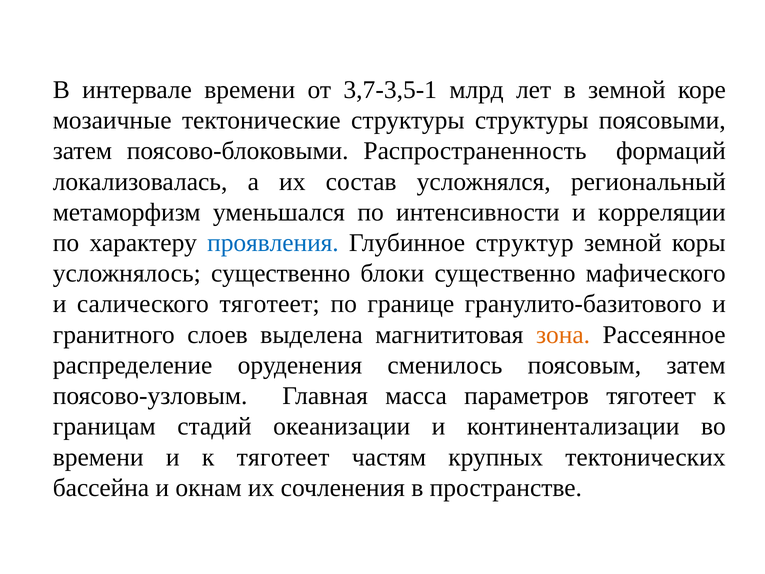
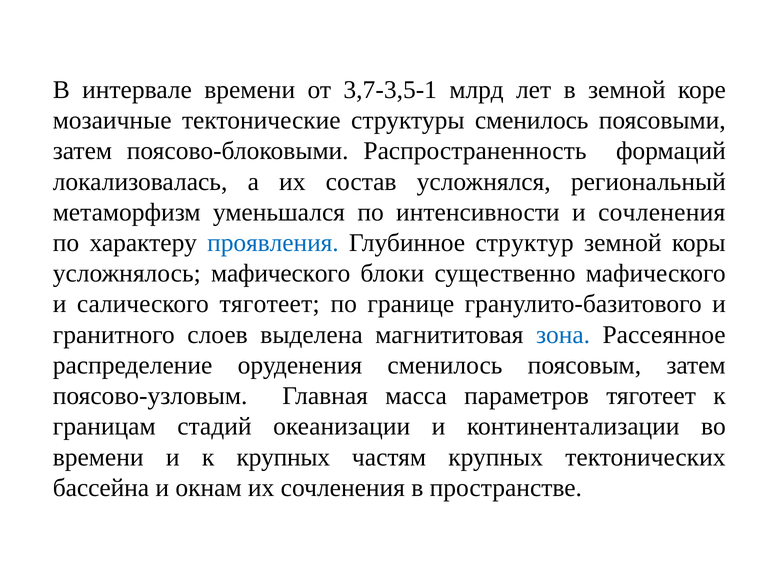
структуры структуры: структуры -> сменилось (532, 120)
и корреляции: корреляции -> сочленения (662, 212)
усложнялось существенно: существенно -> мафического (281, 273)
зона colour: orange -> blue (563, 335)
к тяготеет: тяготеет -> крупных (283, 457)
